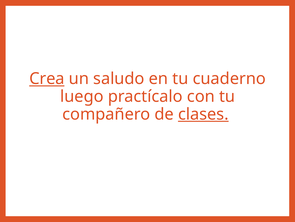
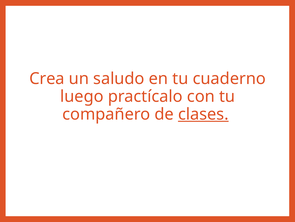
Crea underline: present -> none (47, 78)
